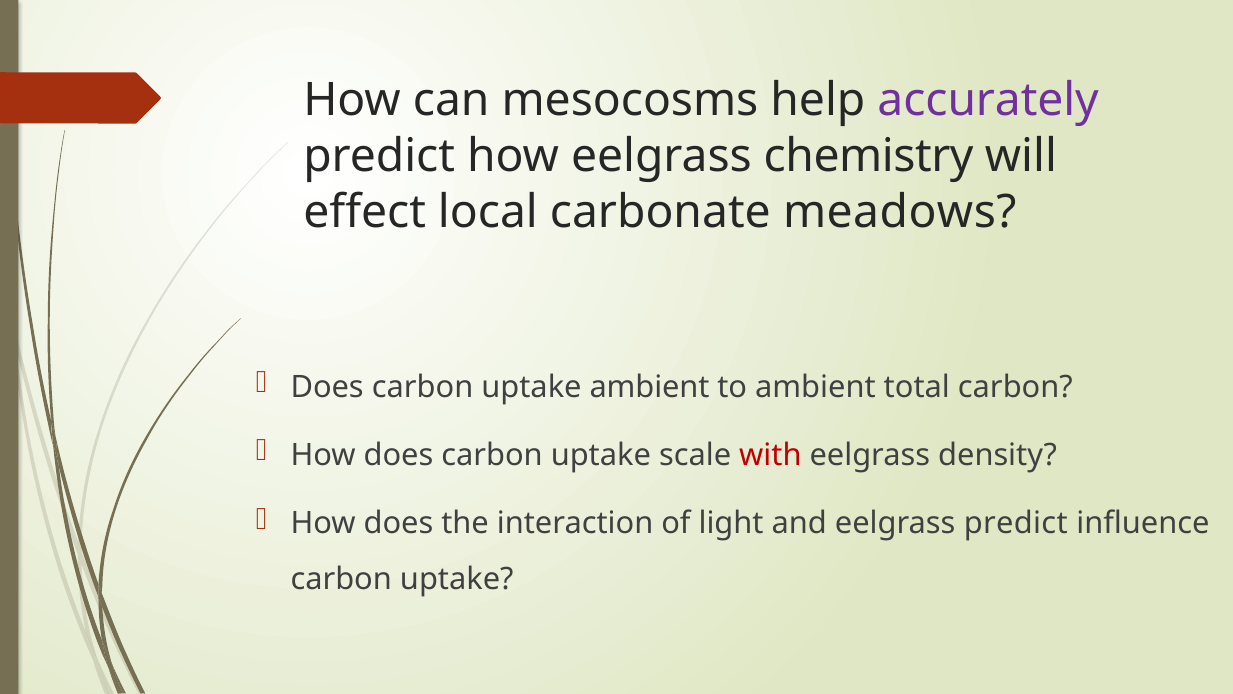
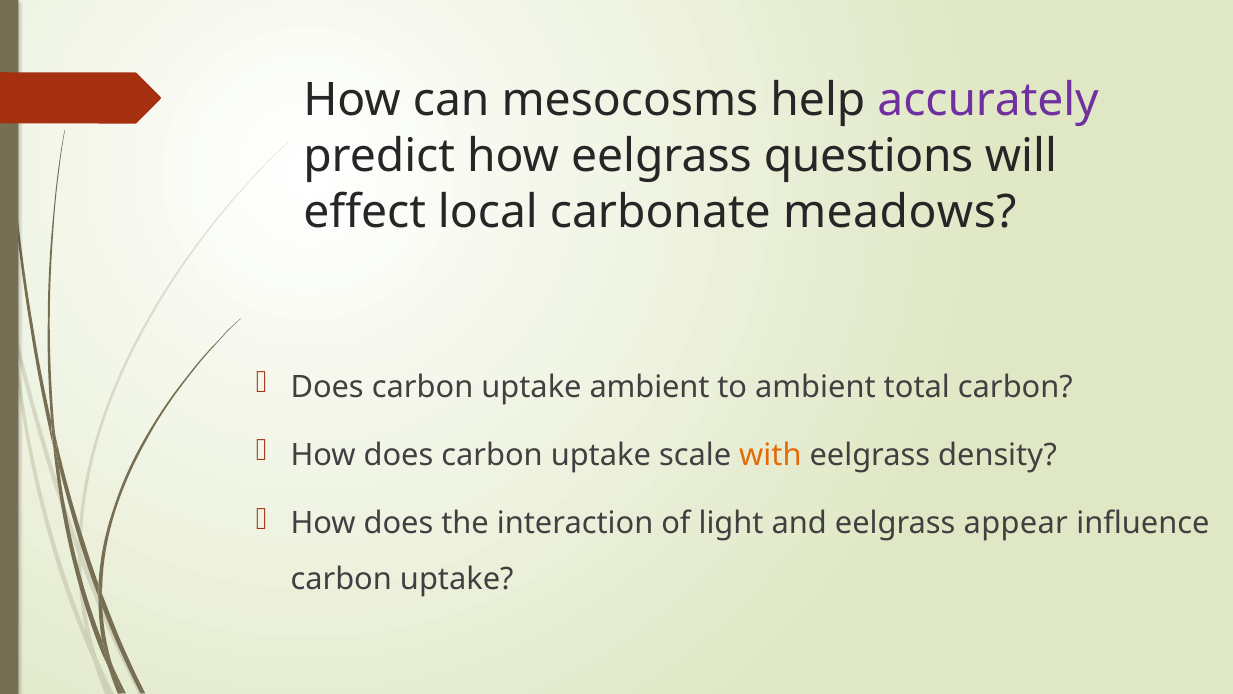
chemistry: chemistry -> questions (869, 156)
with colour: red -> orange (770, 455)
eelgrass predict: predict -> appear (1016, 523)
